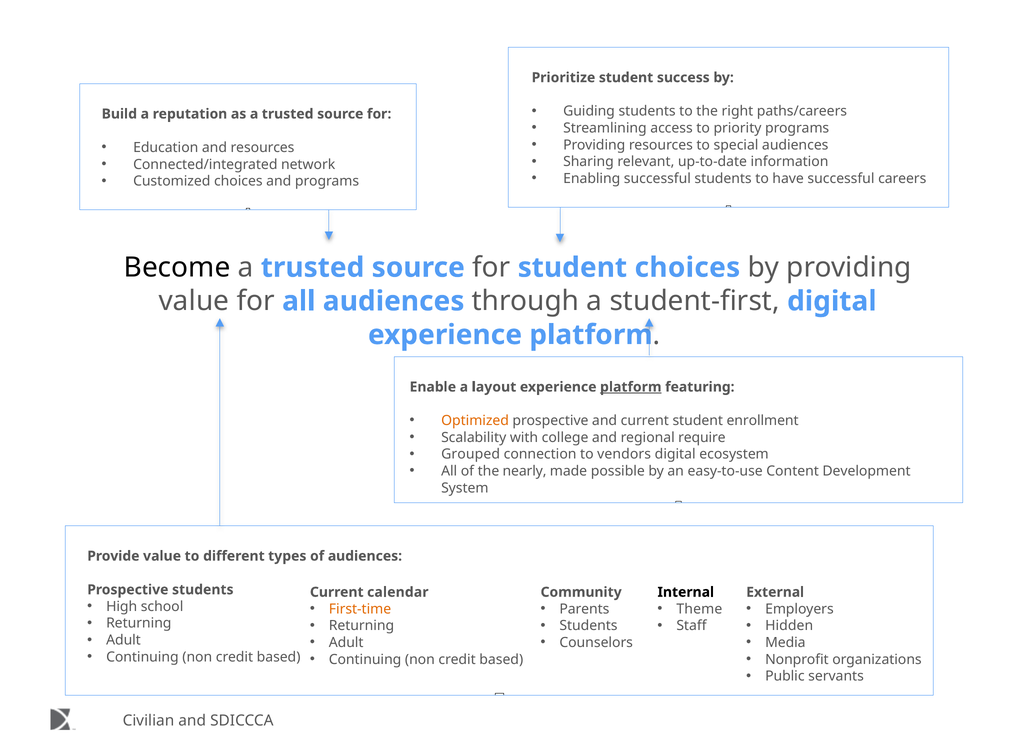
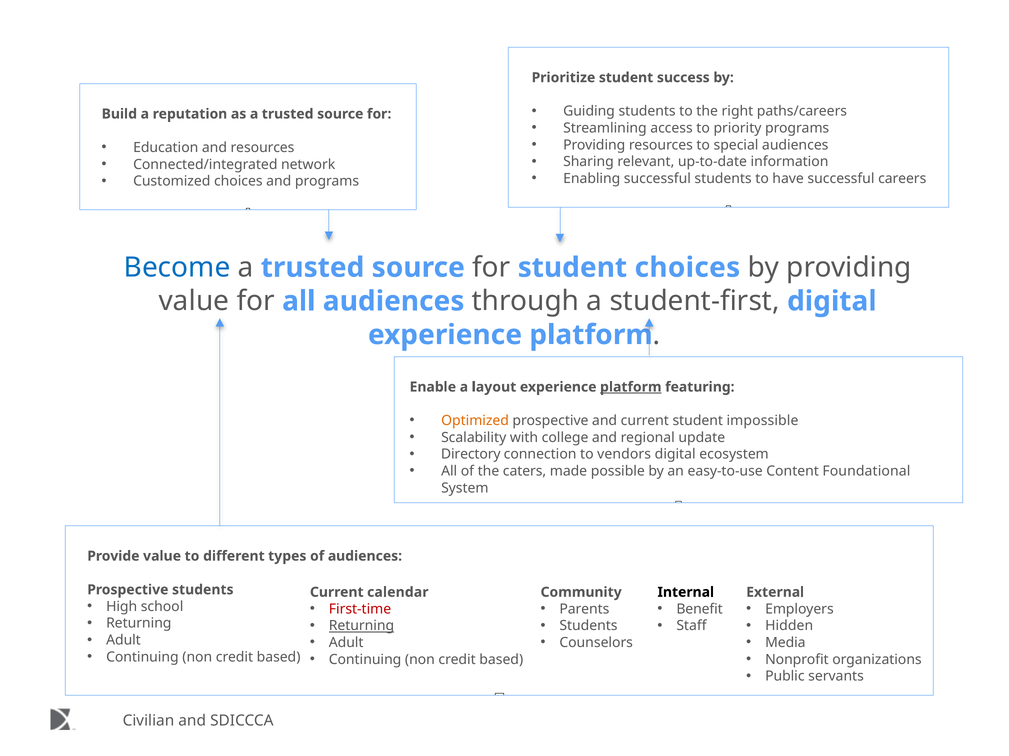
Become colour: black -> blue (177, 268)
enrollment: enrollment -> impossible (762, 421)
require: require -> update (702, 438)
Grouped: Grouped -> Directory (471, 455)
nearly: nearly -> caters (525, 472)
Development: Development -> Foundational (866, 472)
First-time colour: orange -> red (360, 610)
Theme: Theme -> Benefit (700, 610)
Returning underline: none -> present (361, 626)
